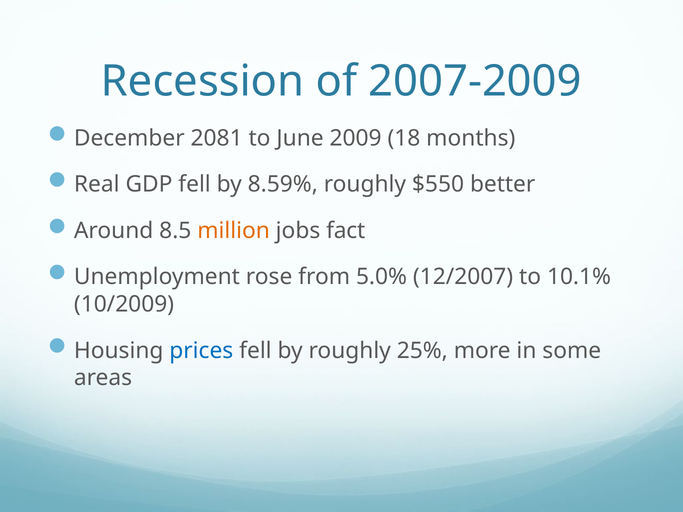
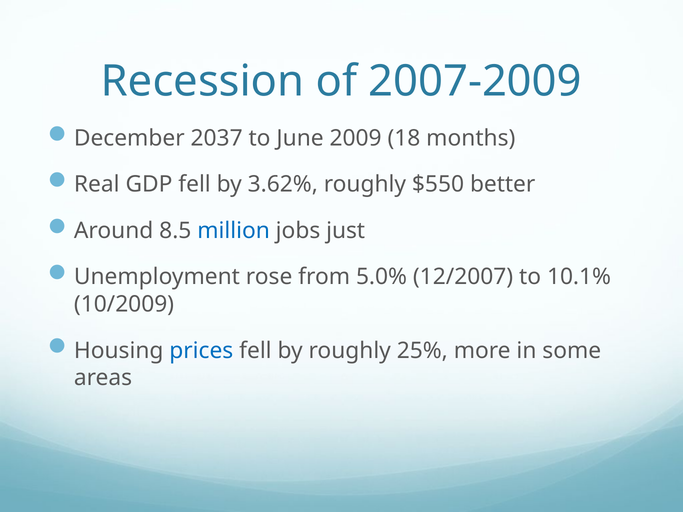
2081: 2081 -> 2037 (217, 138)
8.59%: 8.59% -> 3.62% (283, 185)
million colour: orange -> blue (234, 231)
fact: fact -> just (346, 231)
